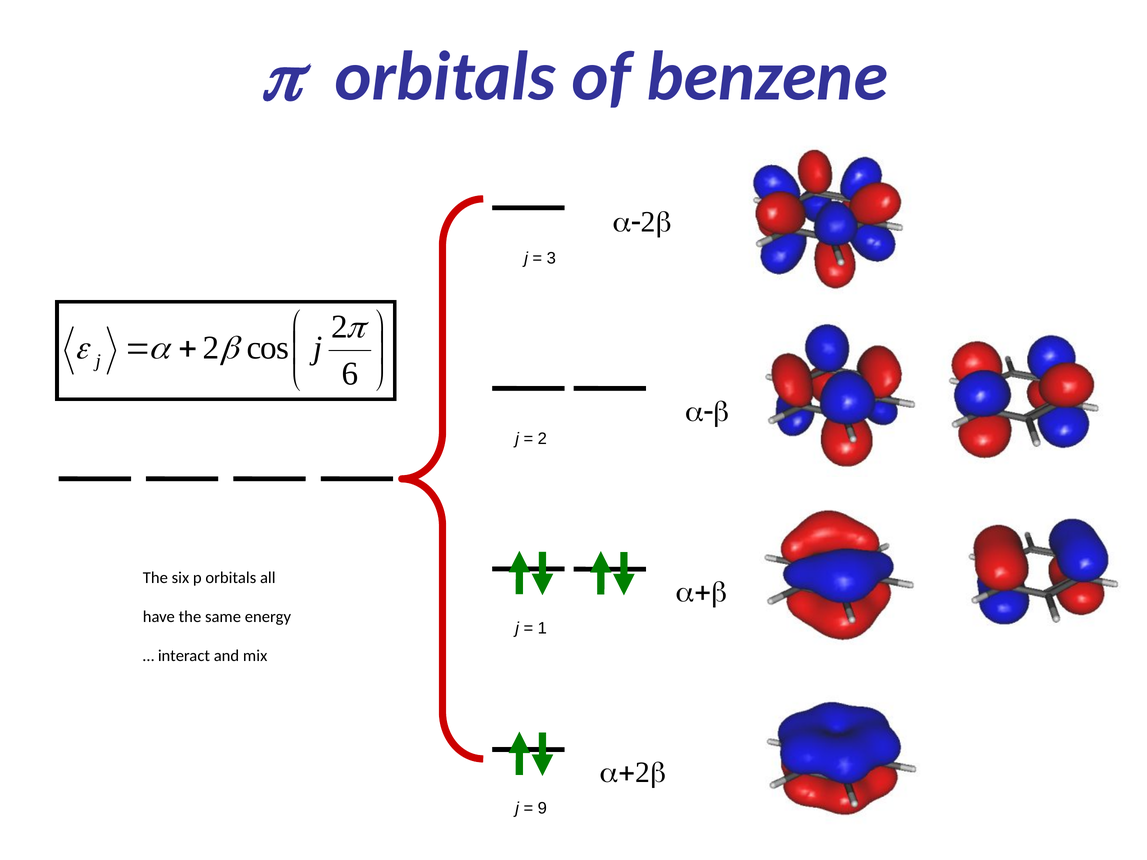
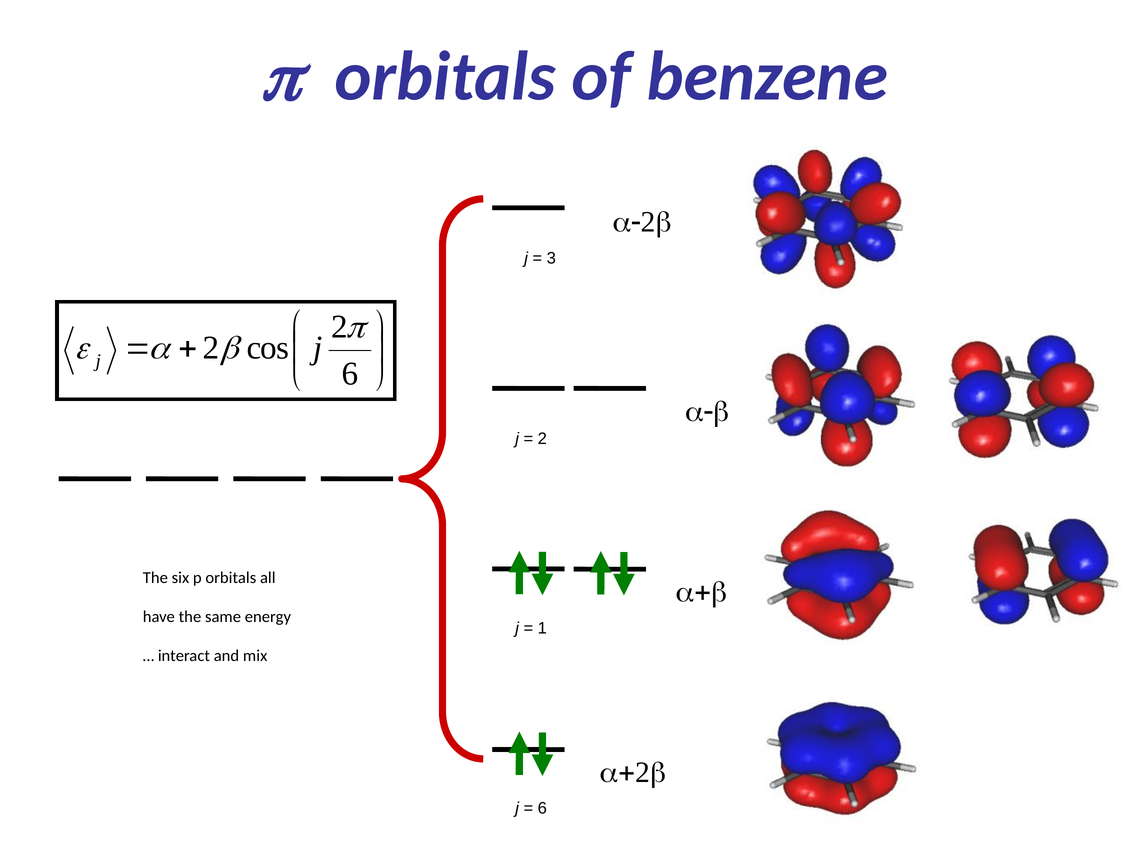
9: 9 -> 6 (542, 808)
